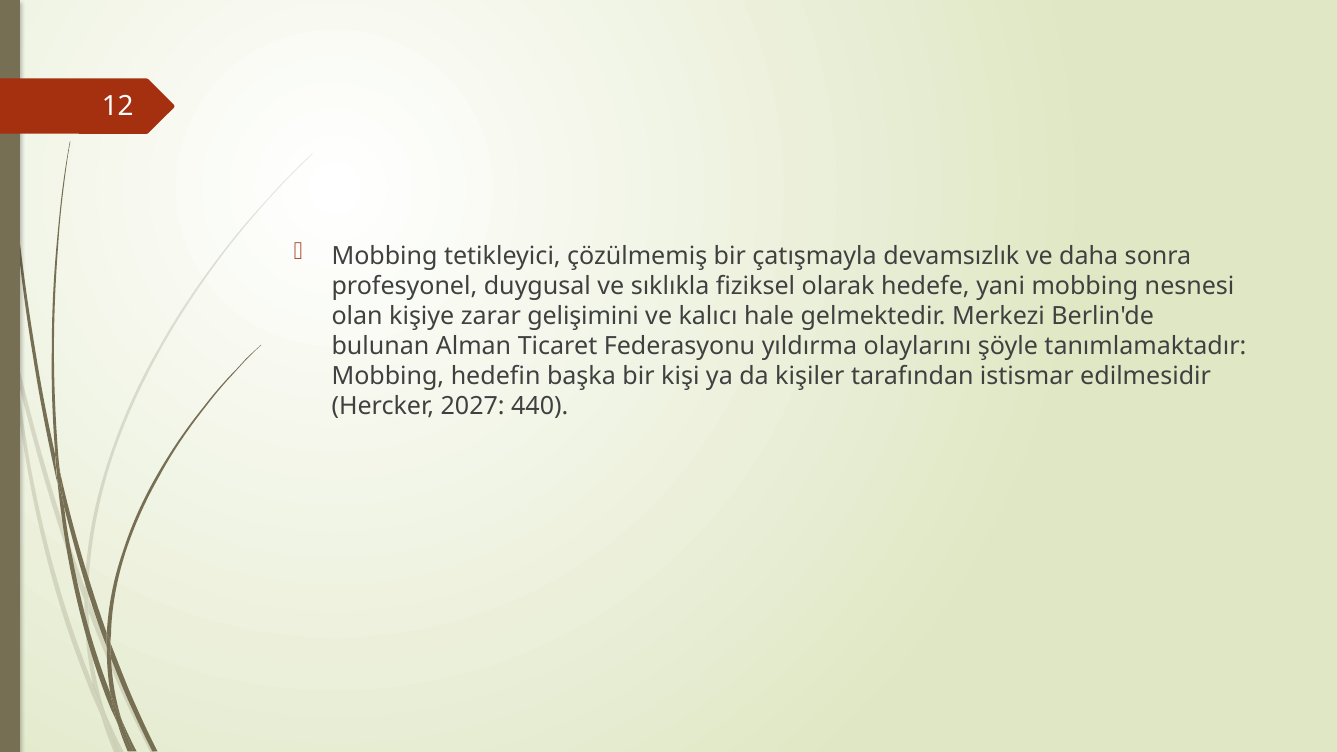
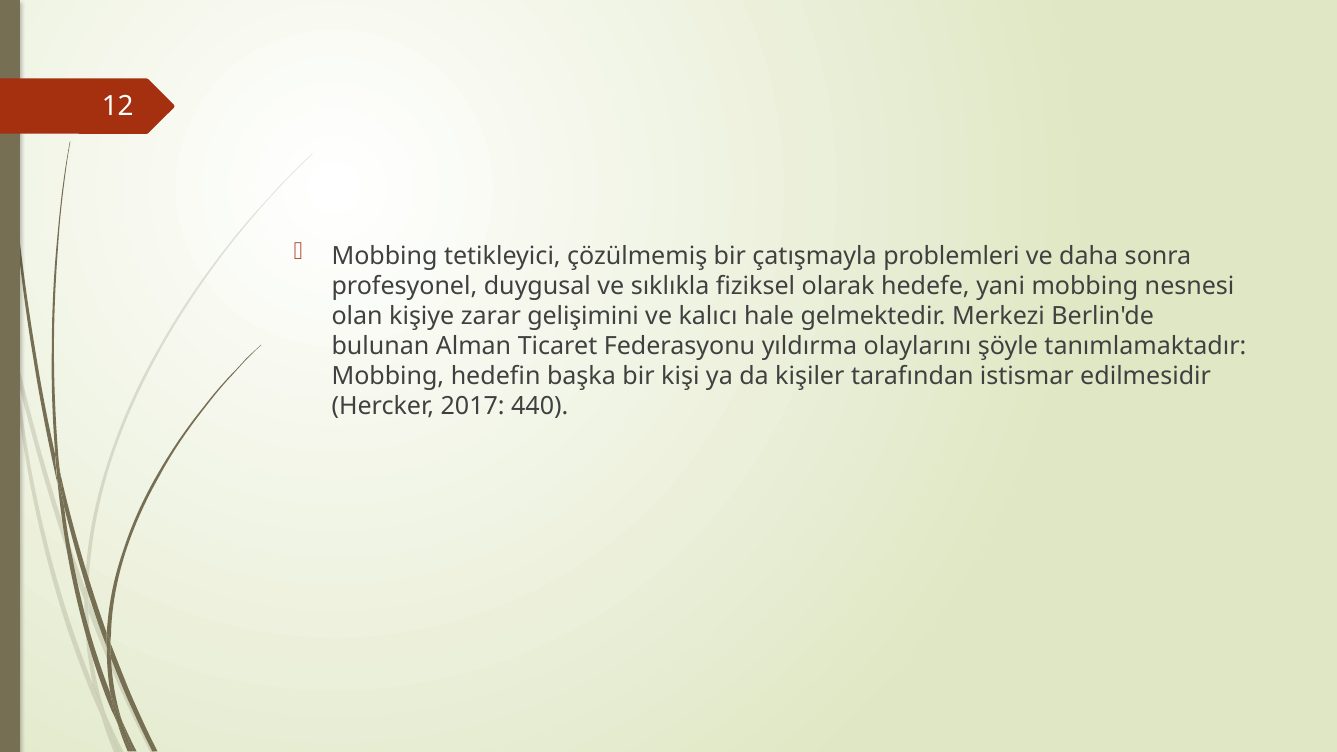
devamsızlık: devamsızlık -> problemleri (951, 256)
2027: 2027 -> 2017 (473, 406)
